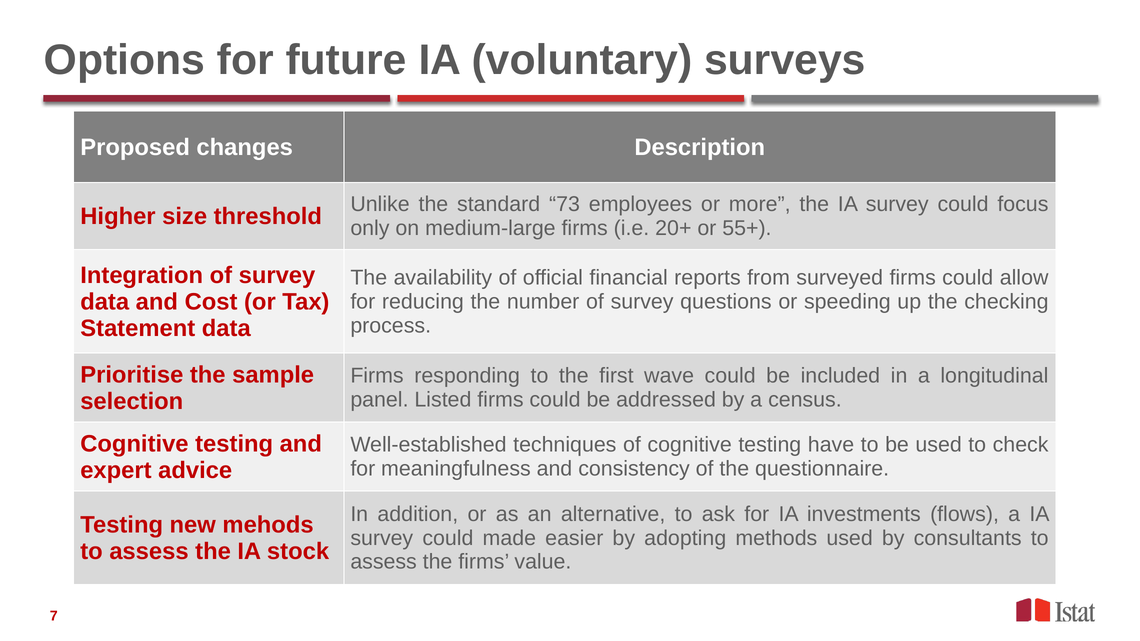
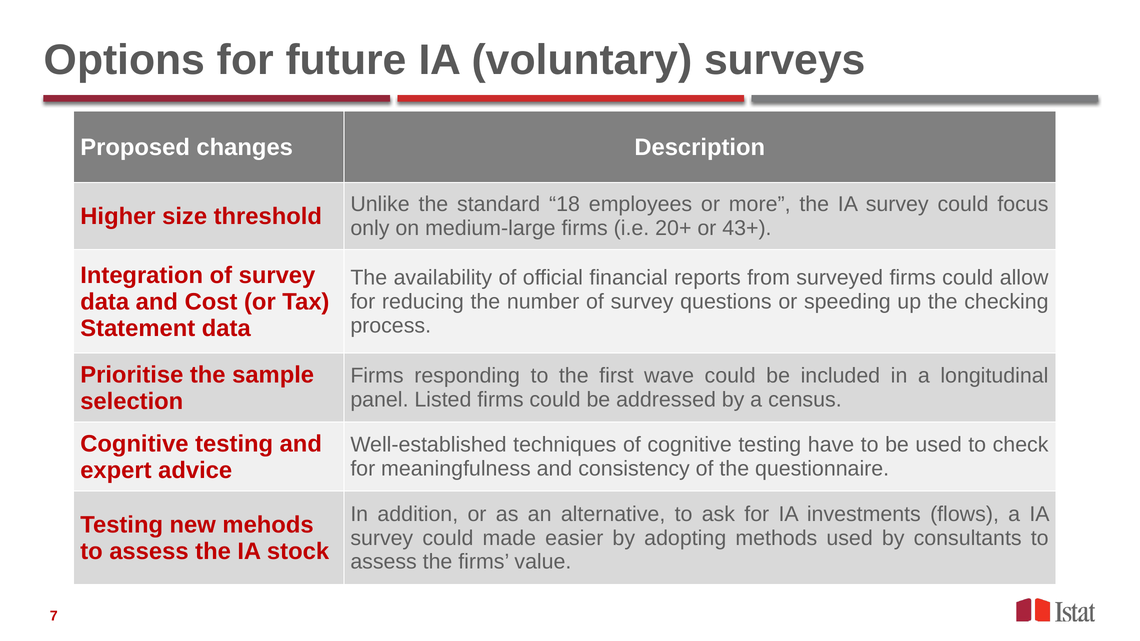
73: 73 -> 18 (565, 204)
55+: 55+ -> 43+ (747, 228)
